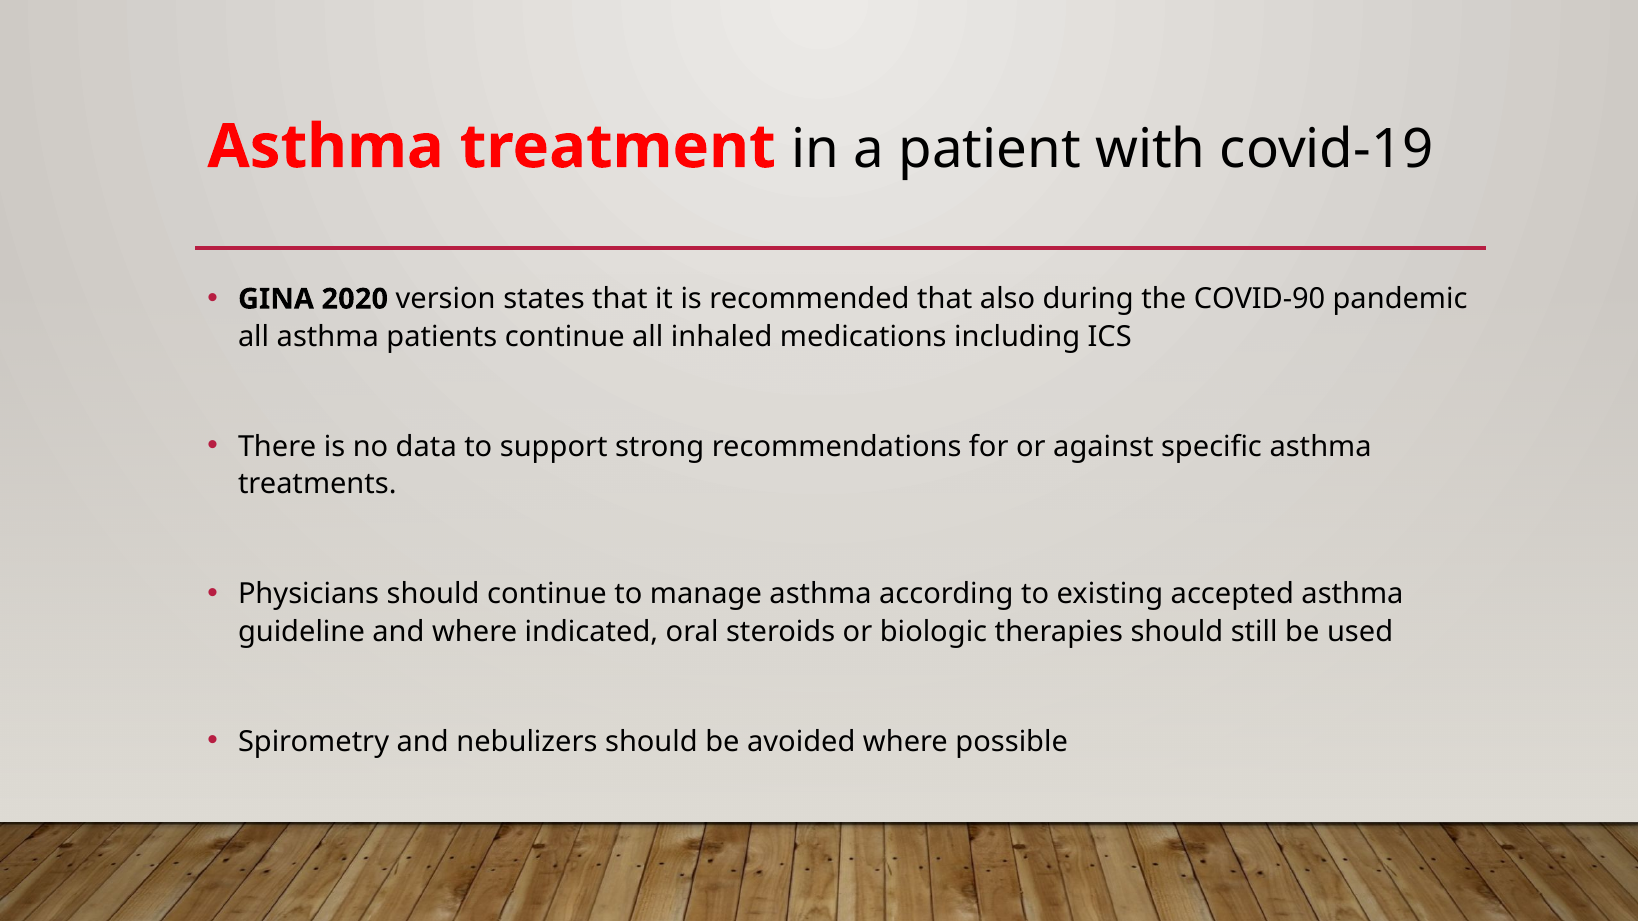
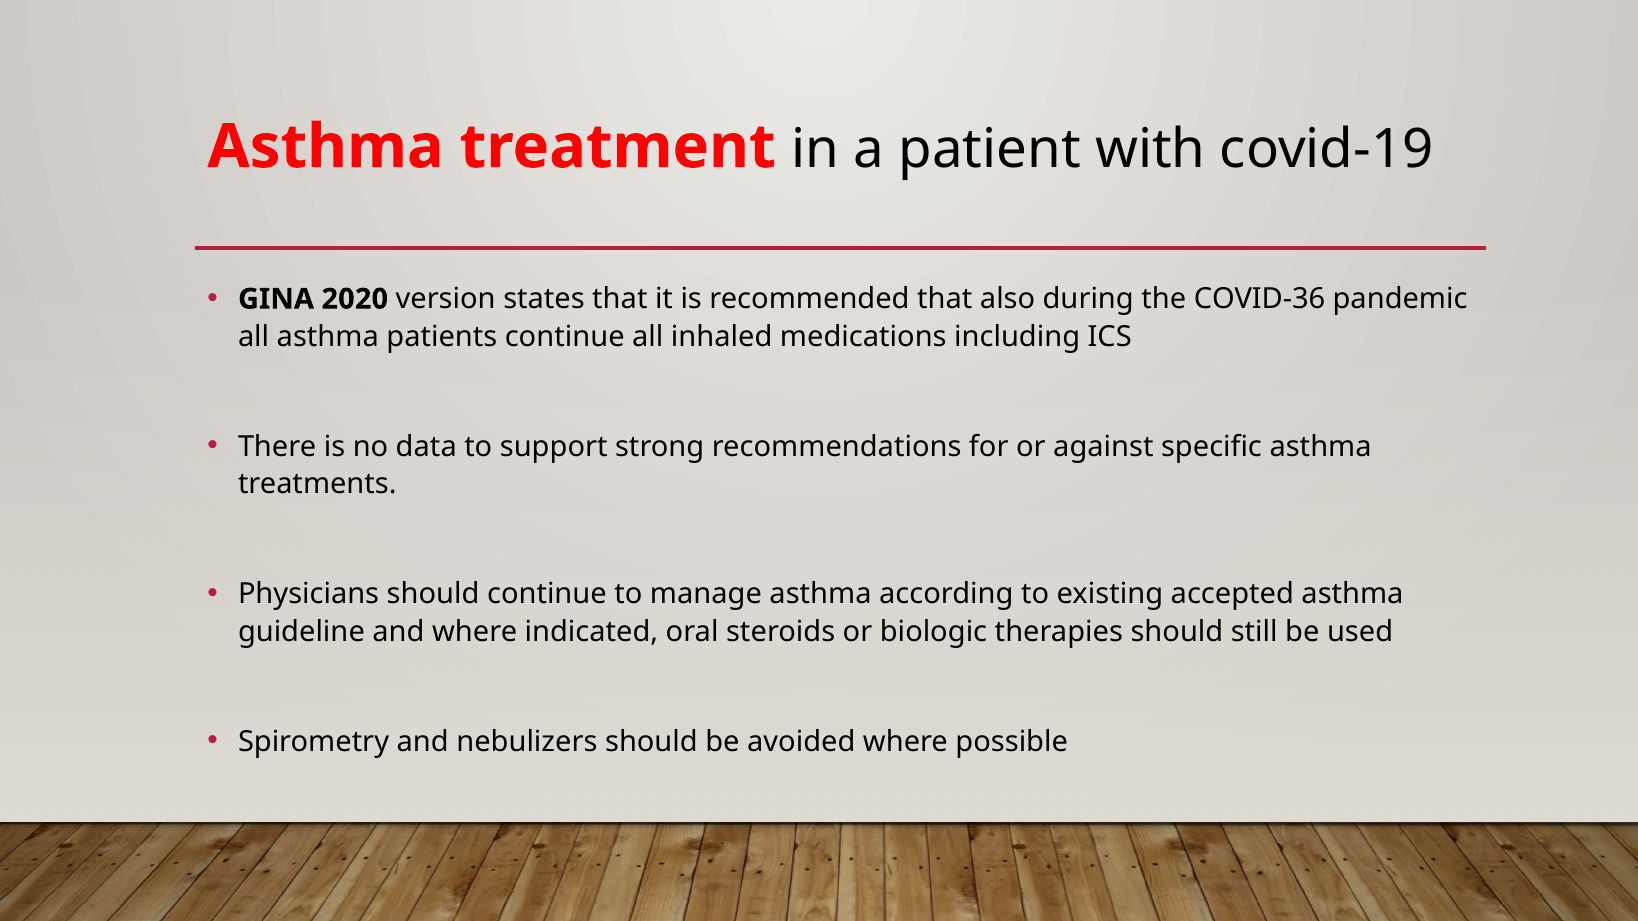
COVID-90: COVID-90 -> COVID-36 (1259, 299)
